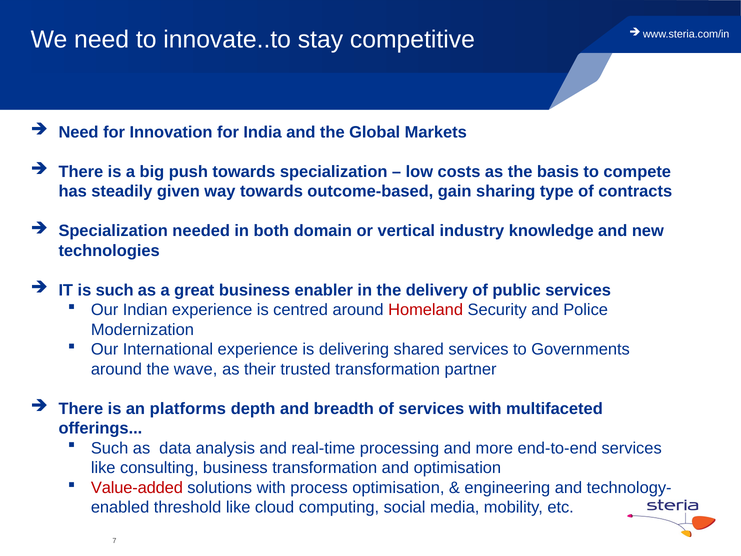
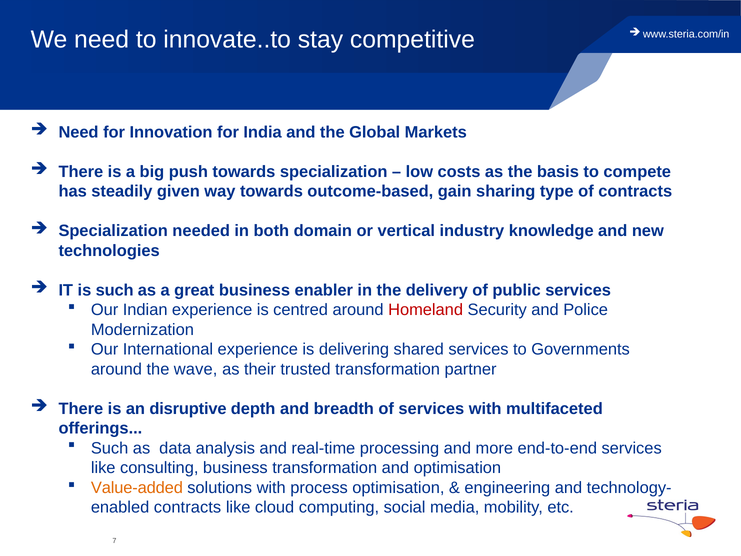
platforms: platforms -> disruptive (188, 409)
Value-added colour: red -> orange (137, 488)
threshold: threshold -> contracts (188, 507)
